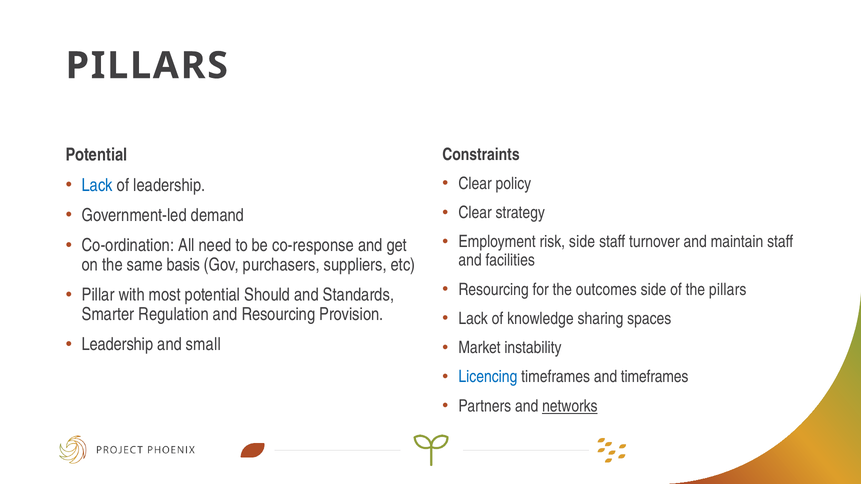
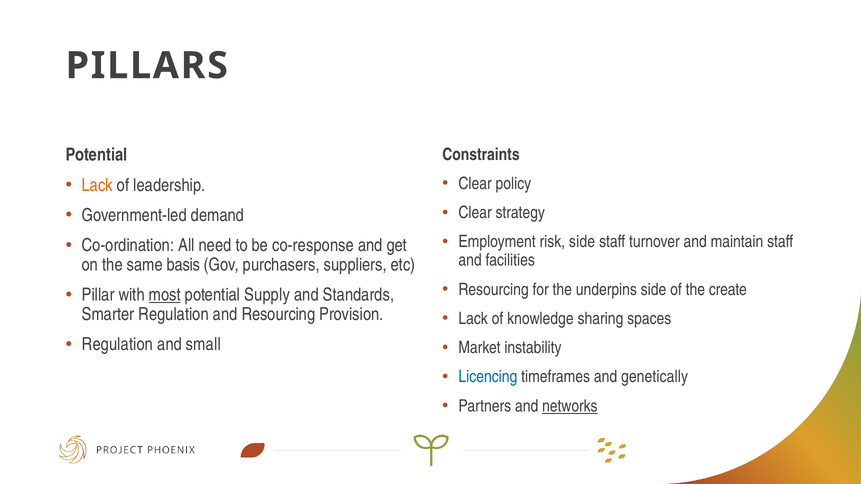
Lack colour: blue -> orange (97, 185)
outcomes: outcomes -> underpins (606, 290)
the pillars: pillars -> create (728, 290)
most underline: none -> present (165, 295)
Should: Should -> Supply (267, 295)
Leadership: Leadership -> Regulation (117, 345)
and timeframes: timeframes -> genetically (654, 377)
